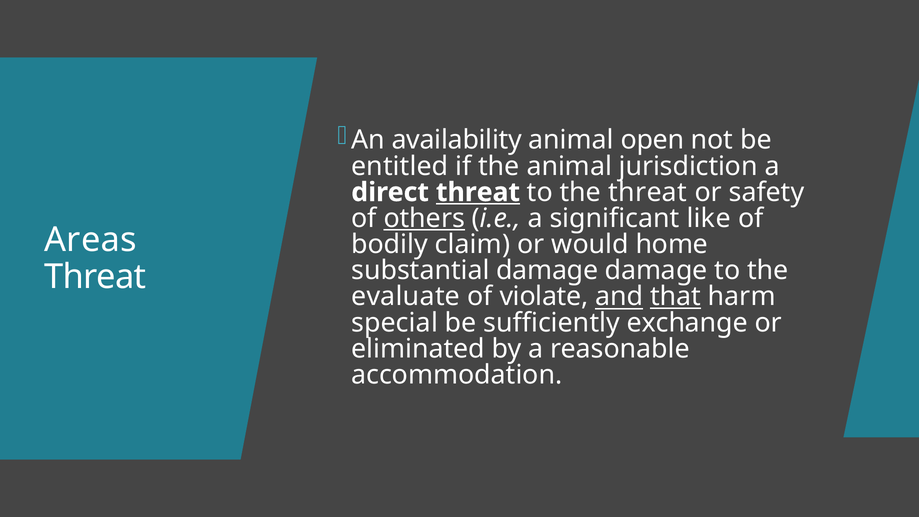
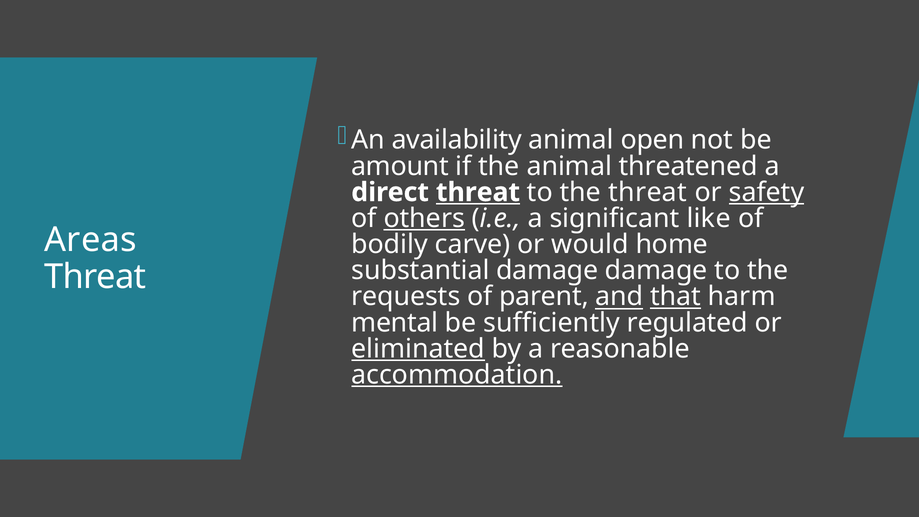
entitled: entitled -> amount (400, 166)
jurisdiction: jurisdiction -> threatened (688, 166)
safety underline: none -> present (766, 192)
claim: claim -> carve (473, 244)
evaluate: evaluate -> requests (406, 297)
violate: violate -> parent (544, 297)
special: special -> mental (395, 323)
exchange: exchange -> regulated (687, 323)
eliminated underline: none -> present (418, 349)
accommodation underline: none -> present (457, 375)
